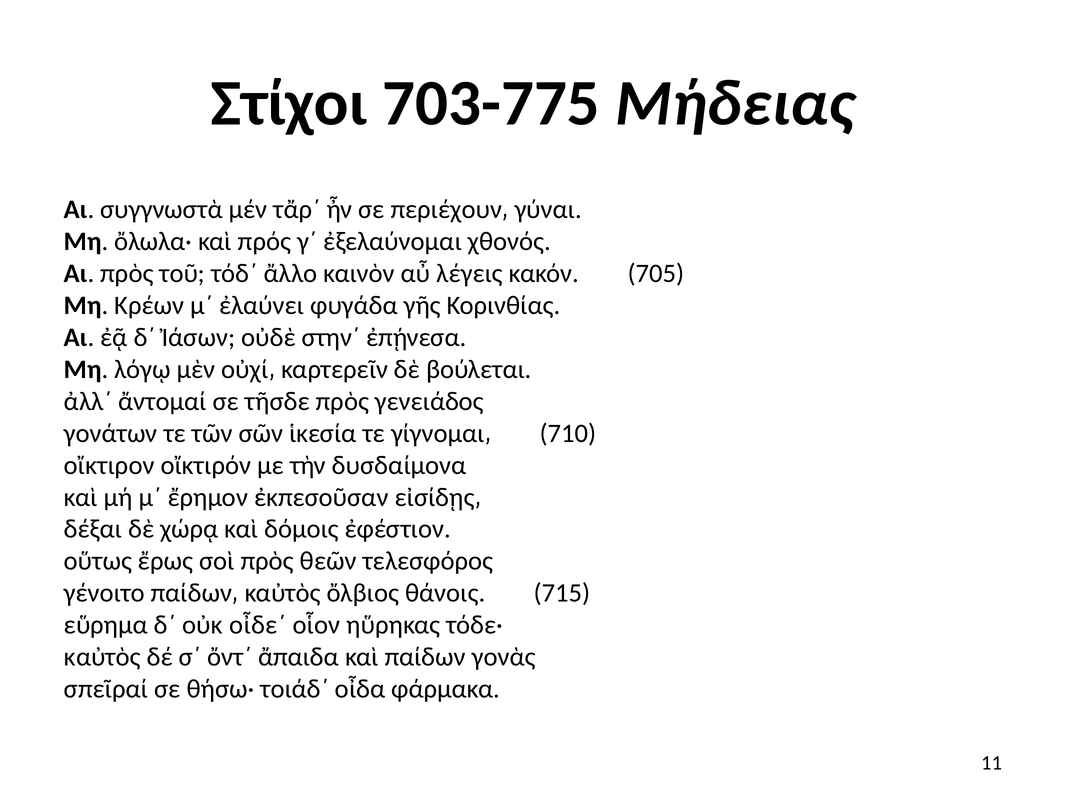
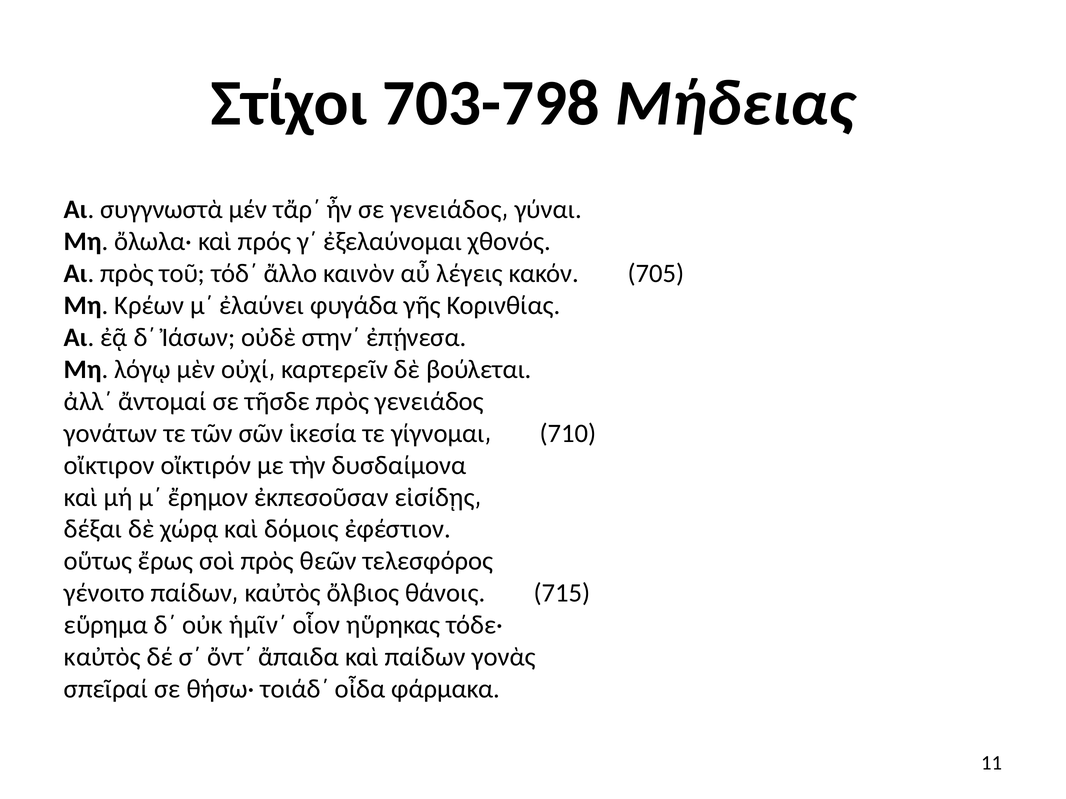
703-775: 703-775 -> 703-798 (491, 103)
περιέχουν͵: περιέχουν͵ -> γενειάδος͵ (450, 210)
οἶδε΄: οἶδε΄ -> ἡμῖν΄ (258, 625)
